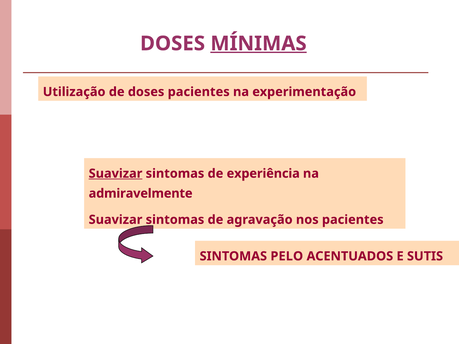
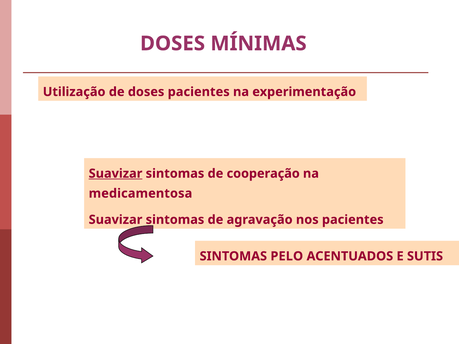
MÍNIMAS underline: present -> none (258, 44)
experiência: experiência -> cooperação (263, 174)
admiravelmente: admiravelmente -> medicamentosa (140, 194)
